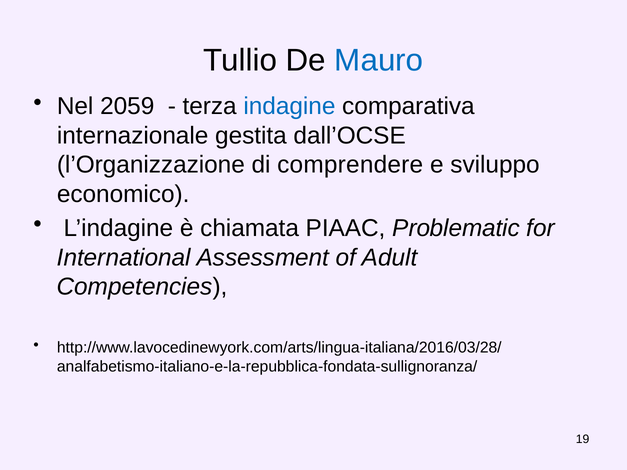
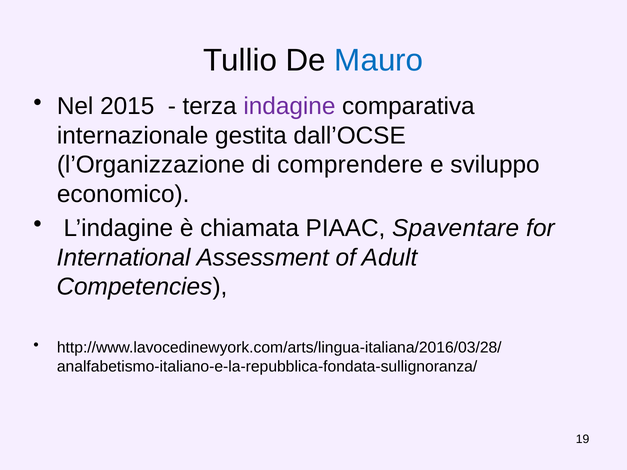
2059: 2059 -> 2015 (127, 106)
indagine colour: blue -> purple (289, 106)
Problematic: Problematic -> Spaventare (456, 228)
